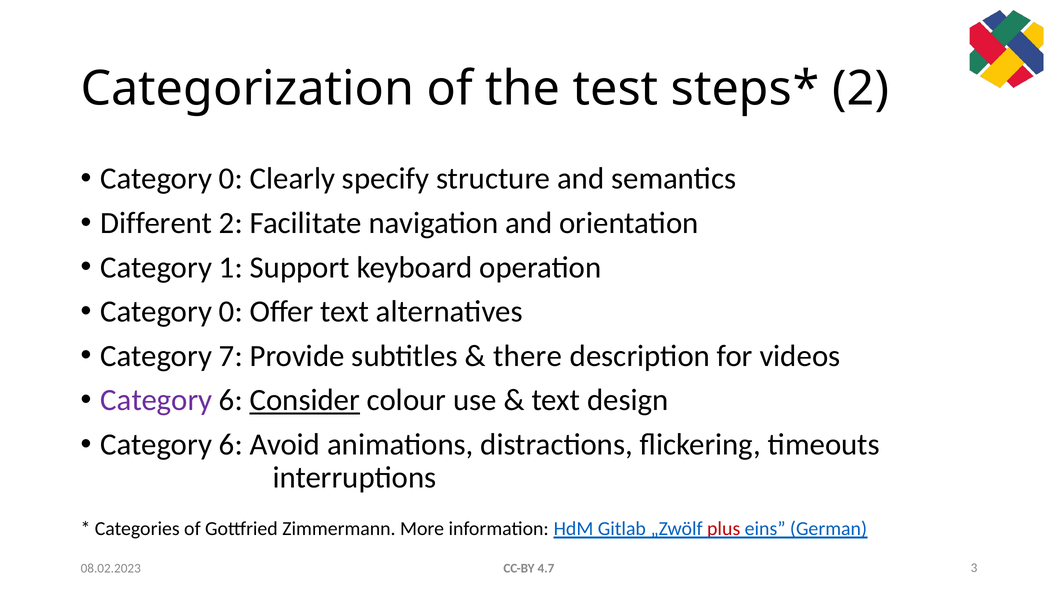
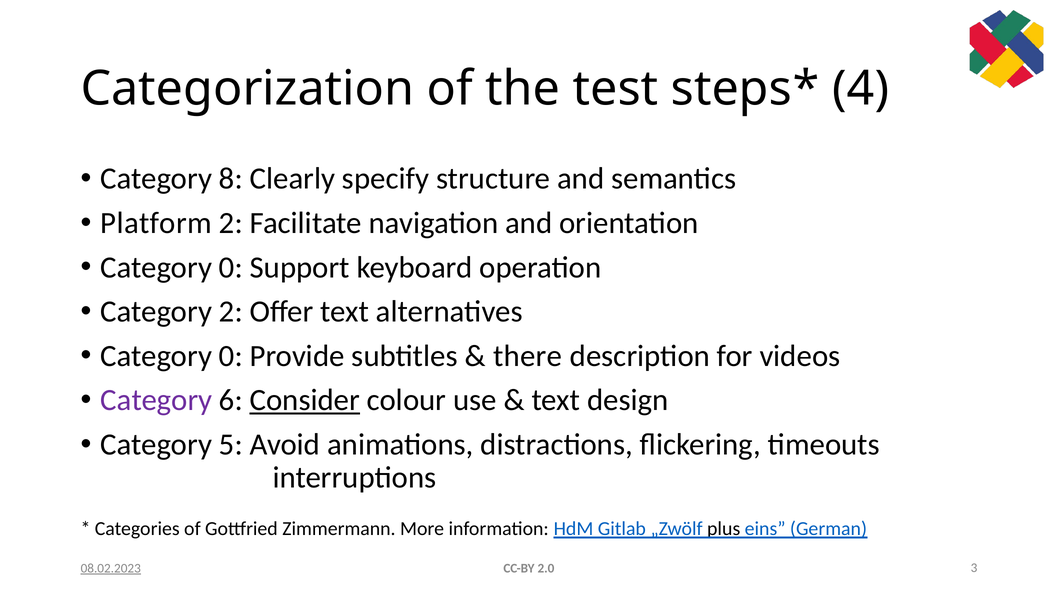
2: 2 -> 4 (861, 89)
0: 0 -> 8 (231, 179)
Different: Different -> Platform (156, 223)
1: 1 -> 0 (231, 267)
0: 0 -> 2 (231, 312)
7: 7 -> 0 (231, 356)
6: 6 -> 5 (231, 445)
plus colour: red -> black (724, 529)
08.02.2023 underline: none -> present (111, 568)
4.7: 4.7 -> 2.0 (546, 568)
